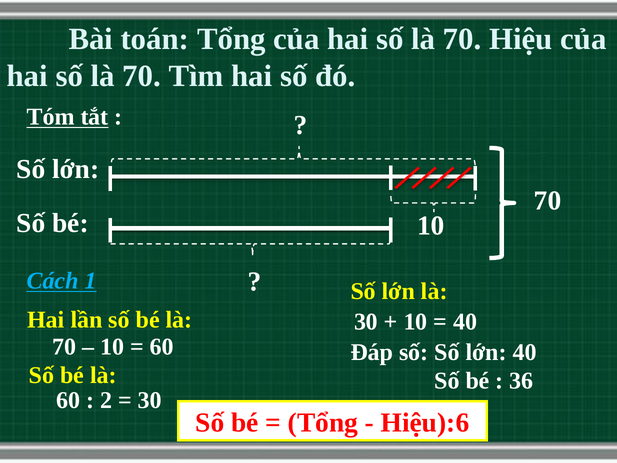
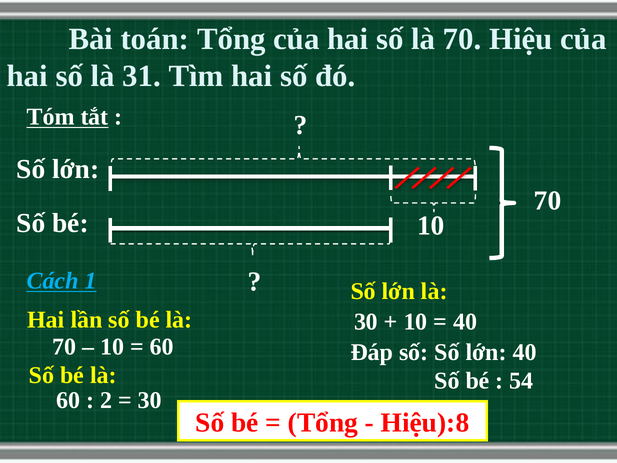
70: 70 -> 31 (142, 76)
36: 36 -> 54 (521, 381)
Hiệu):6: Hiệu):6 -> Hiệu):8 (425, 422)
